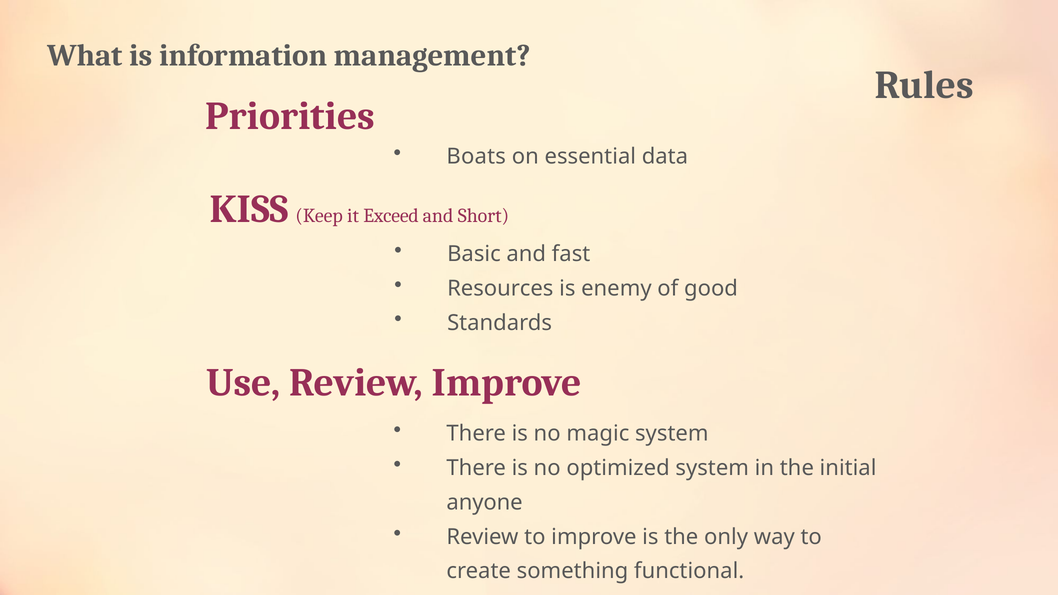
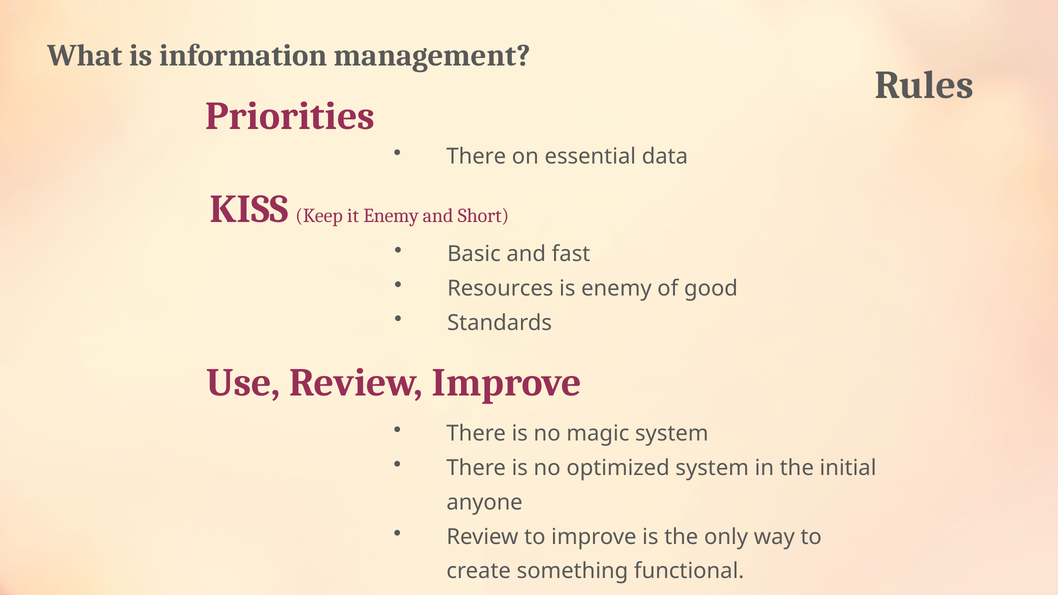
Boats: Boats -> There (476, 156)
it Exceed: Exceed -> Enemy (391, 216)
